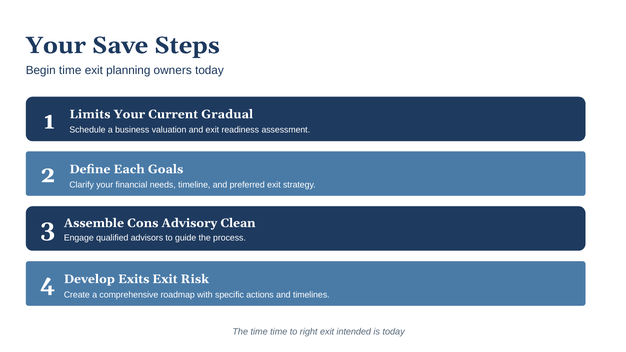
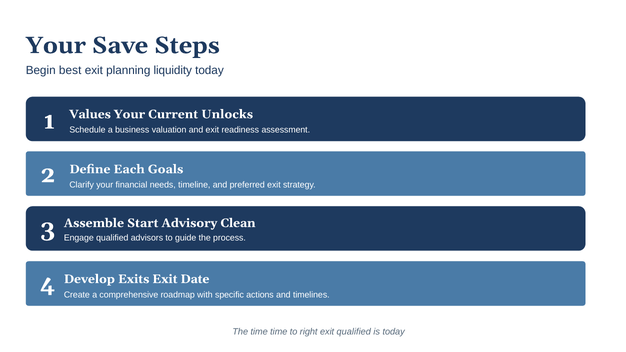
Begin time: time -> best (70, 70)
owners: owners -> liquidity (173, 70)
Limits: Limits -> Values (90, 114)
Gradual: Gradual -> Unlocks (227, 114)
Cons: Cons -> Start (143, 223)
Risk: Risk -> Date (195, 279)
exit intended: intended -> qualified (354, 332)
